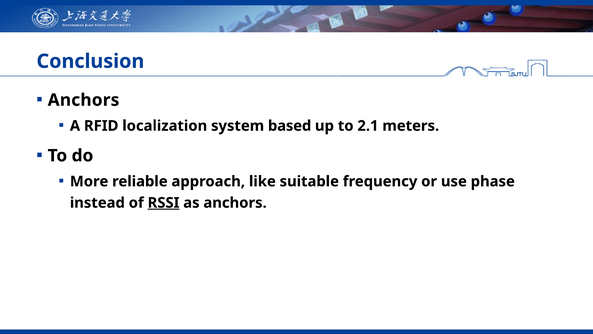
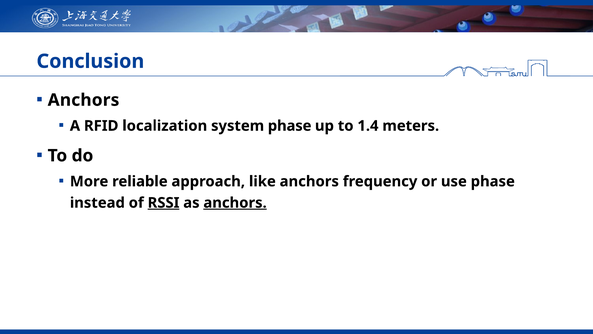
system based: based -> phase (290, 126)
2.1: 2.1 -> 1.4 (368, 126)
like suitable: suitable -> anchors (309, 181)
anchors underline: none -> present (235, 203)
